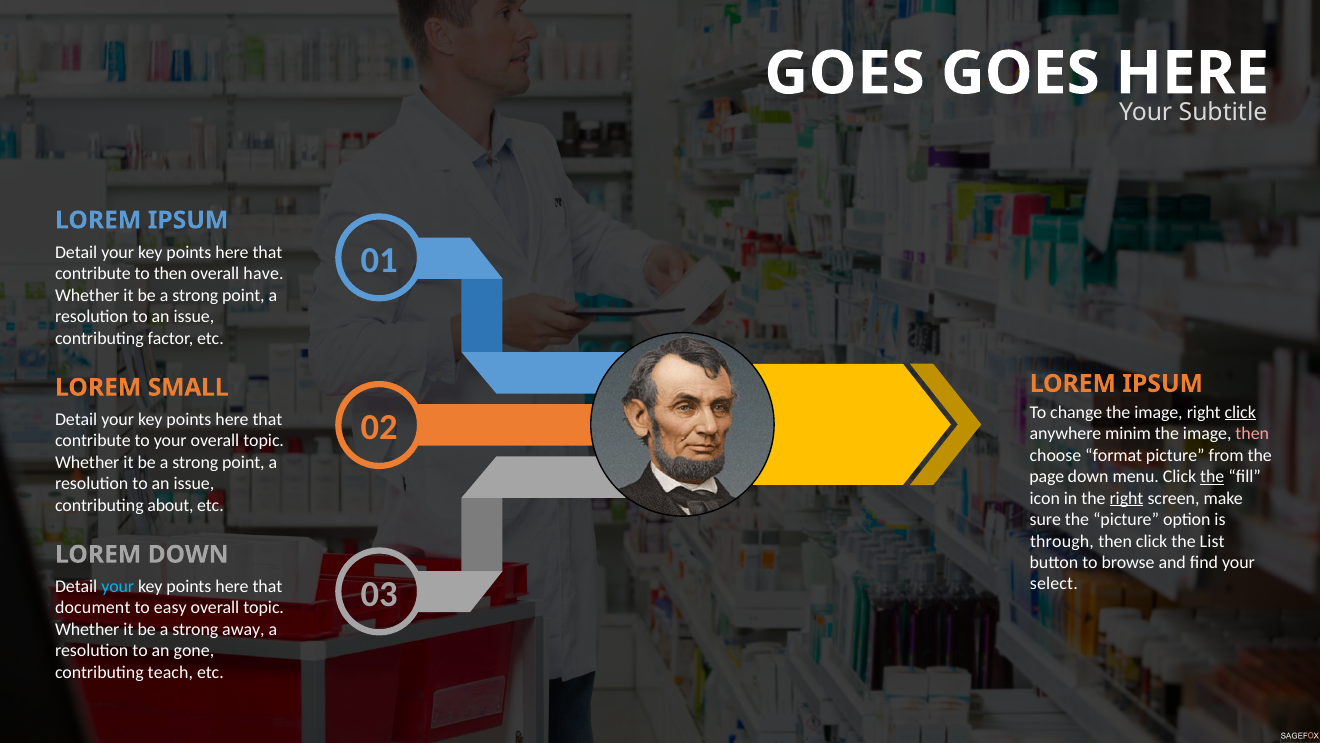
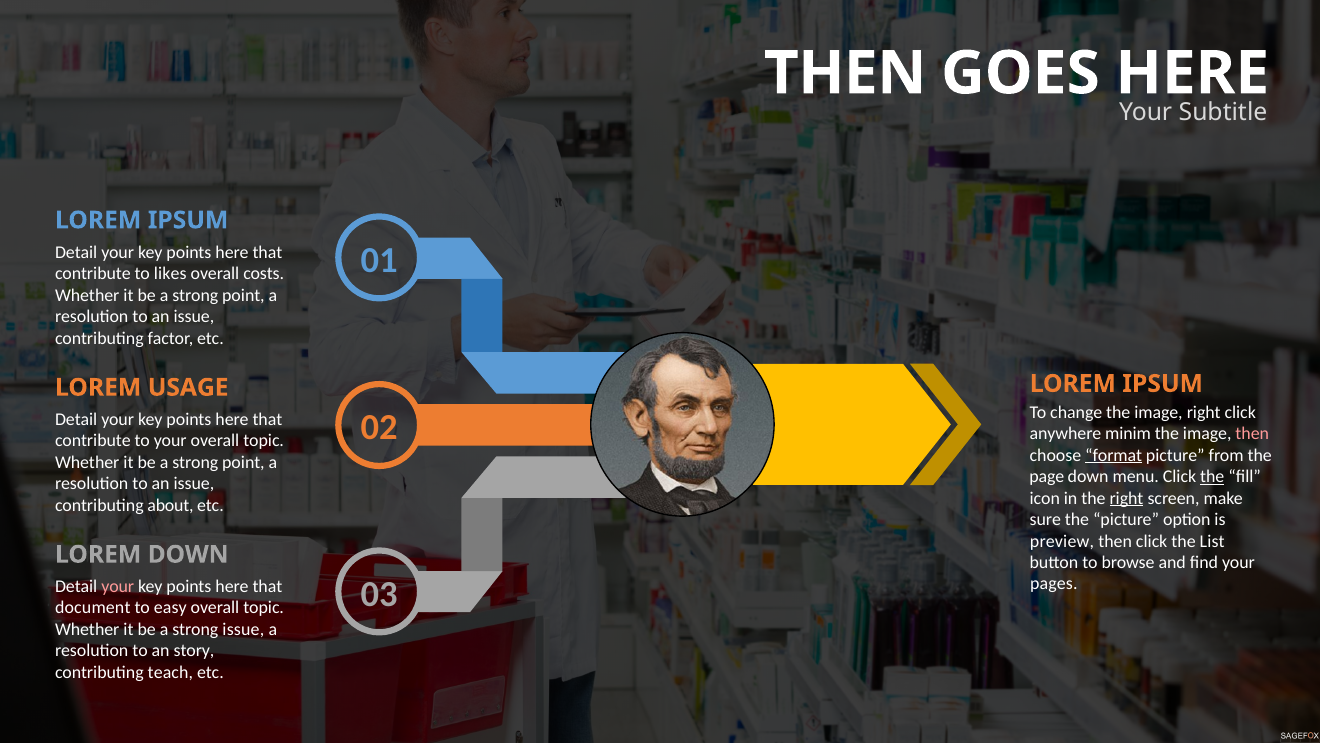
GOES: GOES -> THEN (845, 73)
to then: then -> likes (170, 274)
have: have -> costs (264, 274)
SMALL: SMALL -> USAGE (188, 387)
click underline: present -> none (1240, 412)
format underline: none -> present (1114, 455)
through: through -> preview (1062, 541)
select: select -> pages (1054, 584)
your colour: light blue -> pink (118, 586)
strong away: away -> issue (243, 629)
gone: gone -> story (194, 651)
